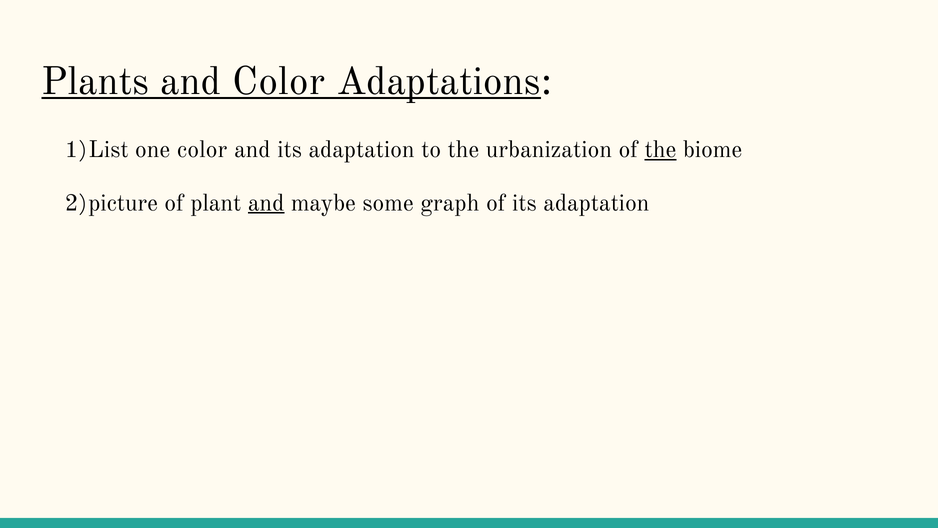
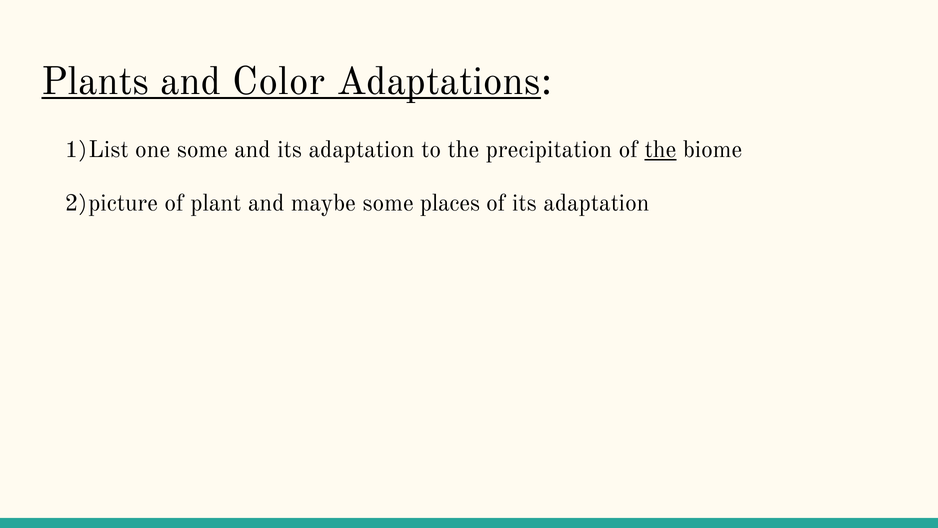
one color: color -> some (202, 149)
urbanization: urbanization -> precipitation (549, 149)
and underline: present -> none (266, 203)
graph: graph -> places (450, 203)
